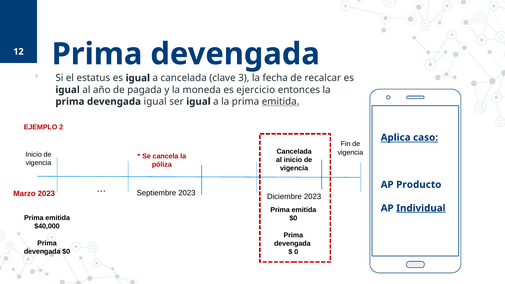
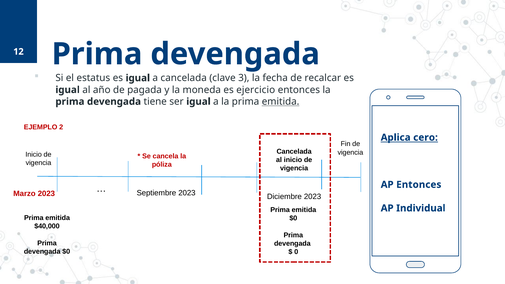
devengada igual: igual -> tiene (155, 102)
caso: caso -> cero (426, 138)
AP Producto: Producto -> Entonces (419, 185)
Individual underline: present -> none (421, 208)
